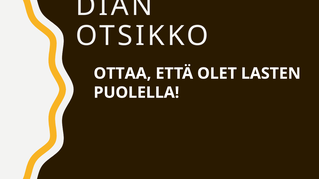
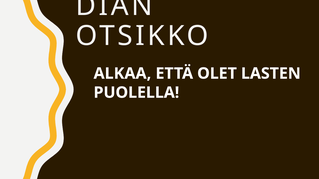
OTTAA: OTTAA -> ALKAA (122, 74)
